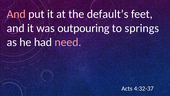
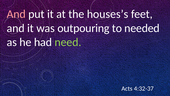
default’s: default’s -> houses’s (108, 14)
springs: springs -> needed (142, 28)
need colour: pink -> light green (68, 42)
